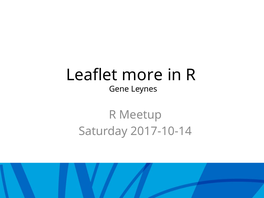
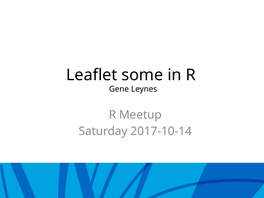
more: more -> some (142, 75)
